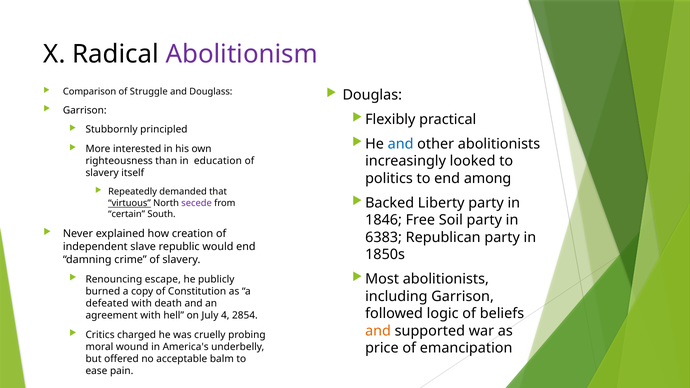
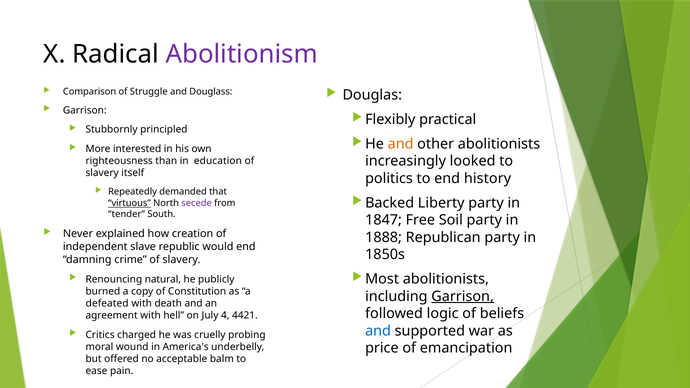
and colour: blue -> orange (401, 144)
among: among -> history (488, 178)
certain: certain -> tender (127, 214)
1846: 1846 -> 1847 (384, 220)
6383: 6383 -> 1888 (384, 237)
escape: escape -> natural (163, 279)
Garrison underline: none -> present (463, 296)
2854: 2854 -> 4421 (245, 316)
and colour: orange -> blue (378, 331)
